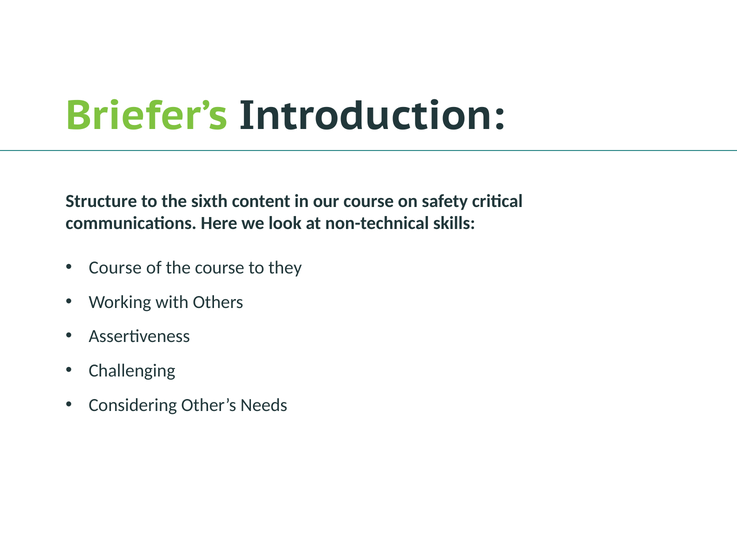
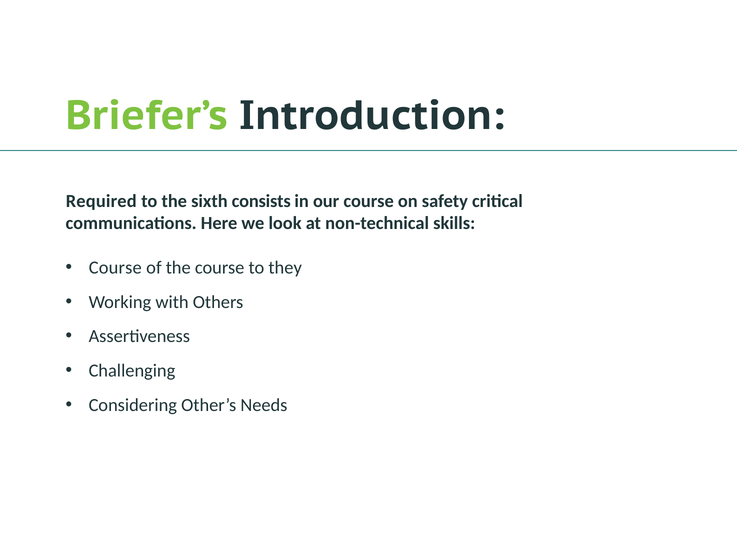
Structure: Structure -> Required (101, 201)
content: content -> consists (261, 201)
